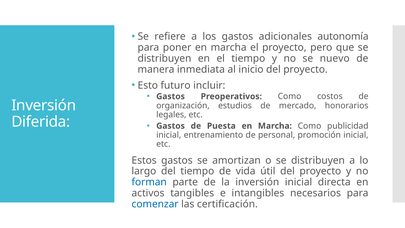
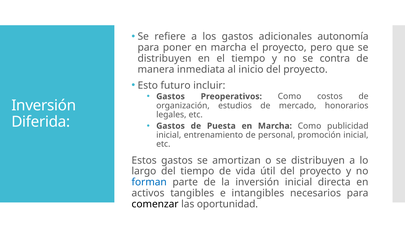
nuevo: nuevo -> contra (335, 58)
comenzar colour: blue -> black (155, 204)
certificación: certificación -> oportunidad (227, 204)
